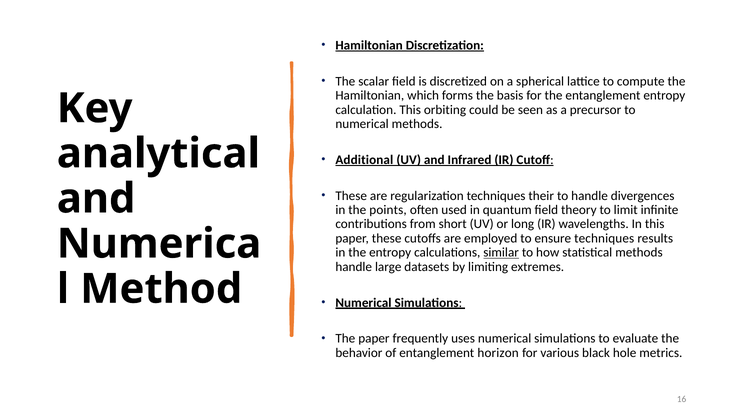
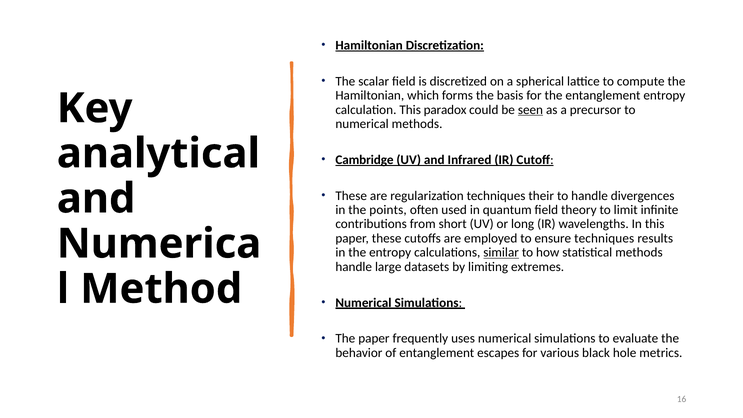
orbiting: orbiting -> paradox (445, 110)
seen underline: none -> present (530, 110)
Additional: Additional -> Cambridge (364, 160)
horizon: horizon -> escapes (498, 353)
